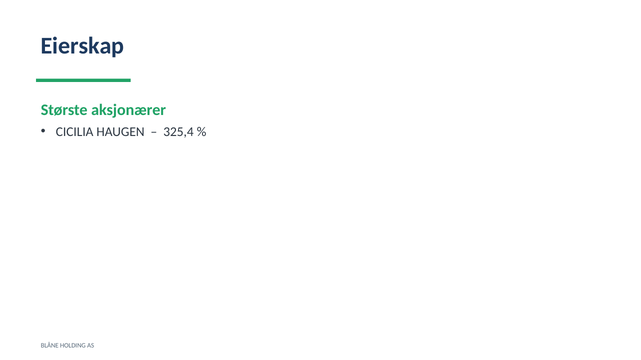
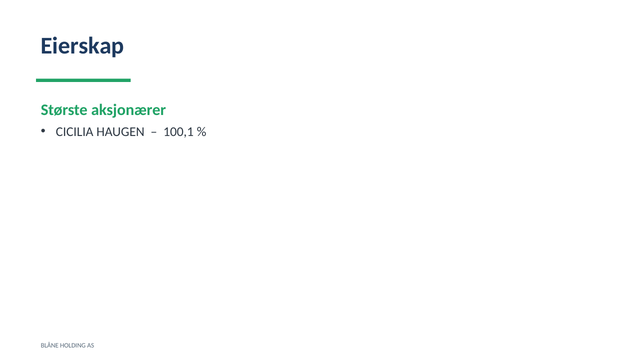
325,4: 325,4 -> 100,1 (179, 132)
